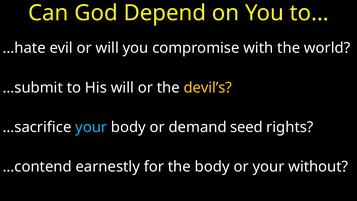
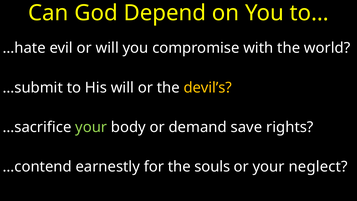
your colour: light blue -> light green (91, 127)
seed: seed -> save (246, 127)
the body: body -> souls (212, 167)
without: without -> neglect (318, 167)
